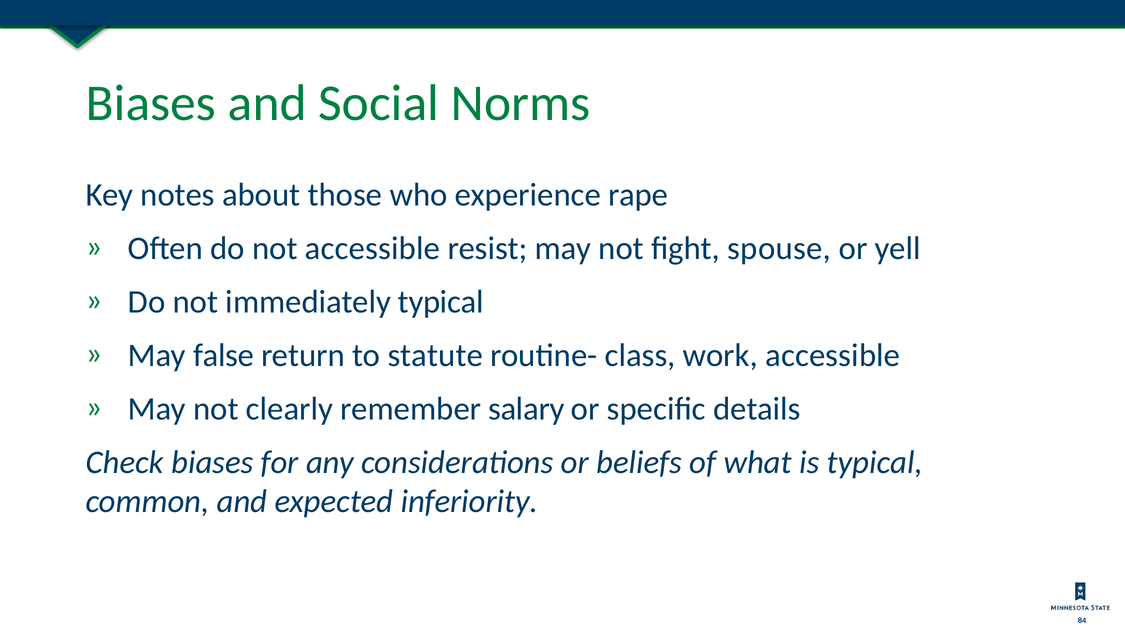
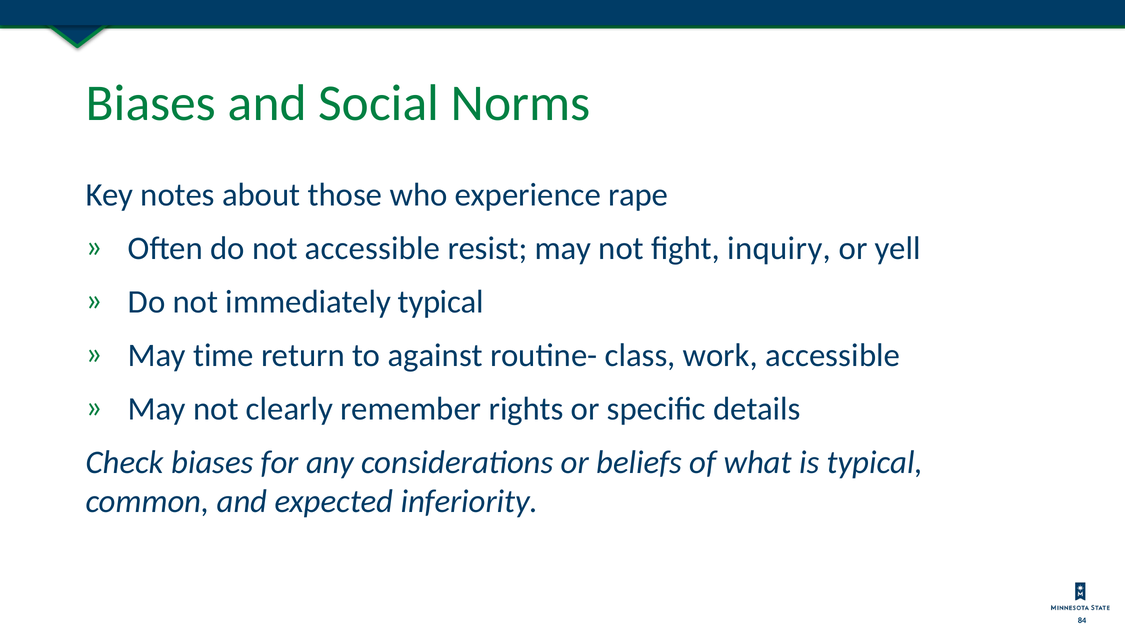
spouse: spouse -> inquiry (779, 248)
false: false -> time (223, 355)
statute: statute -> against (435, 355)
salary: salary -> rights (526, 409)
